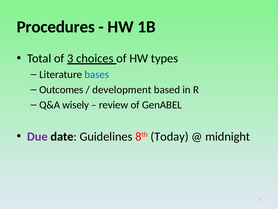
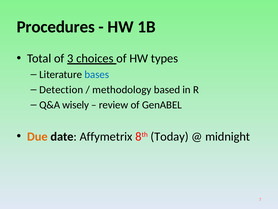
Outcomes: Outcomes -> Detection (61, 89)
development: development -> methodology (122, 89)
Due colour: purple -> orange (37, 136)
Guidelines: Guidelines -> Affymetrix (106, 136)
